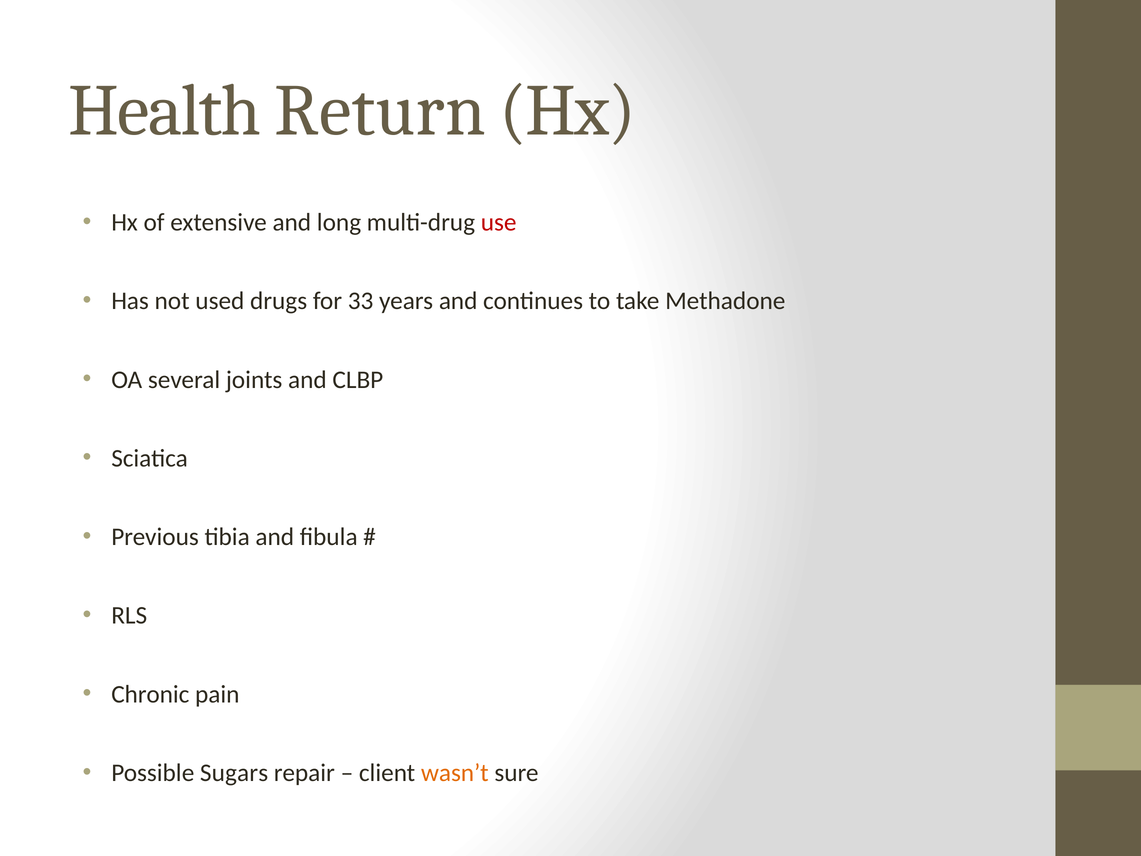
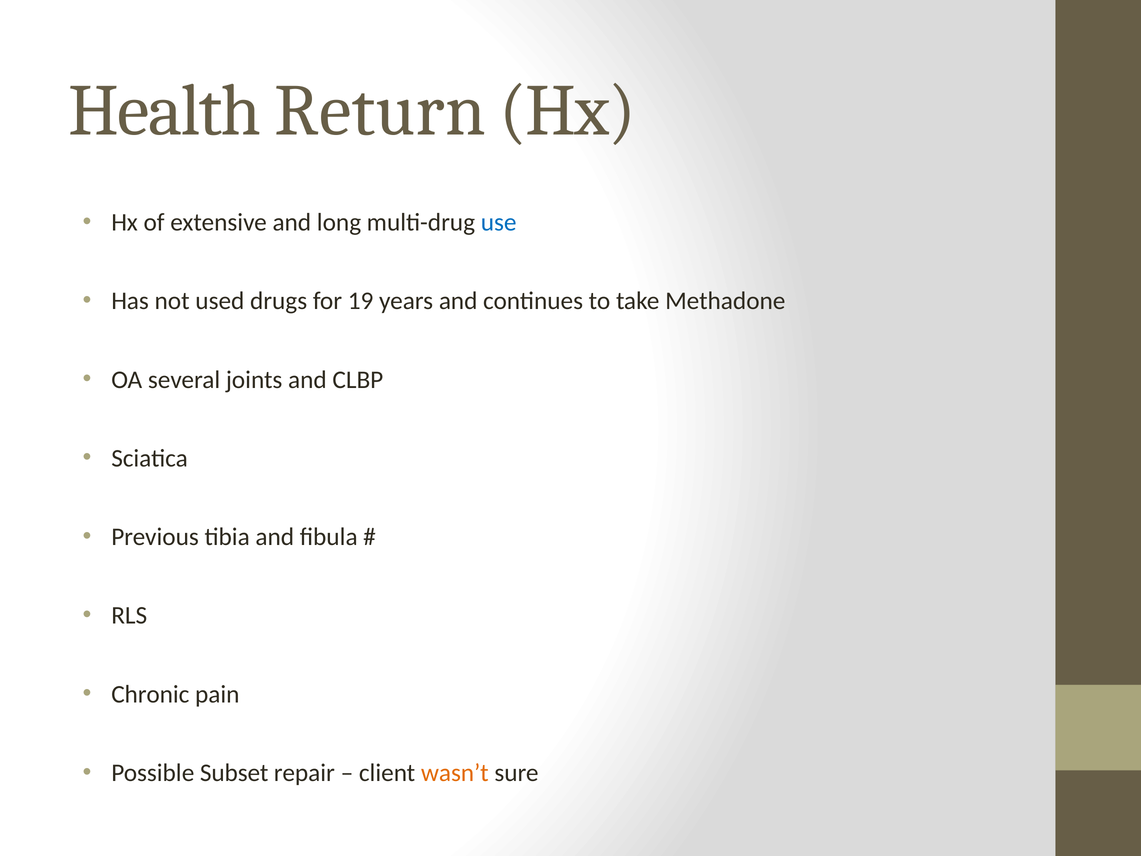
use colour: red -> blue (499, 222)
33: 33 -> 19 (361, 301)
Sugars: Sugars -> Subset (234, 773)
